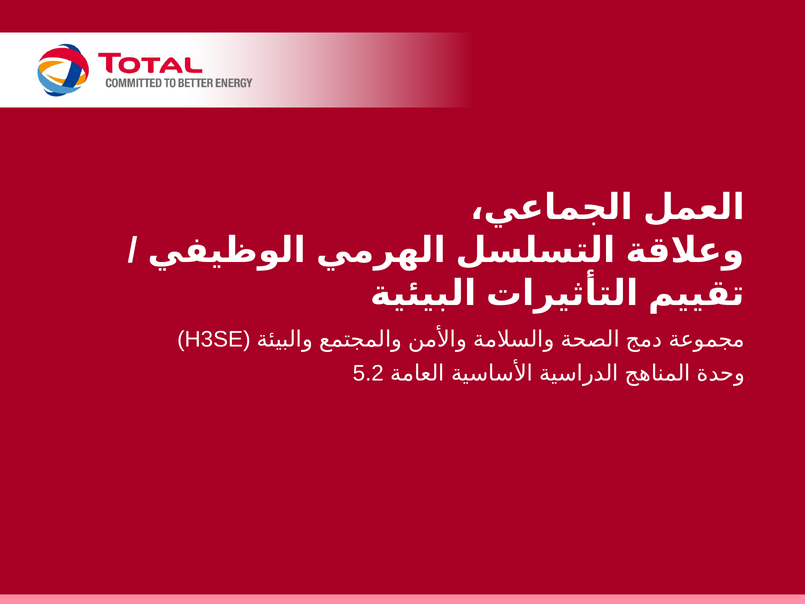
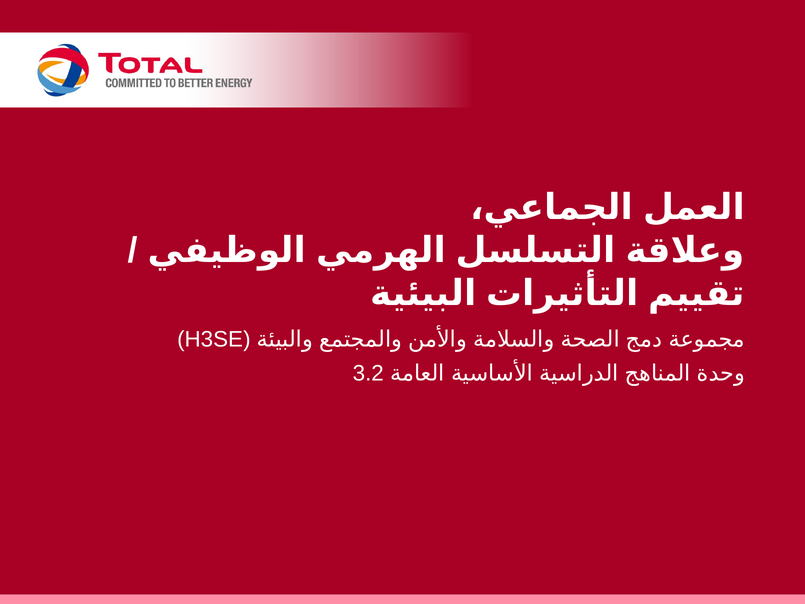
5.2: 5.2 -> 3.2 (368, 373)
